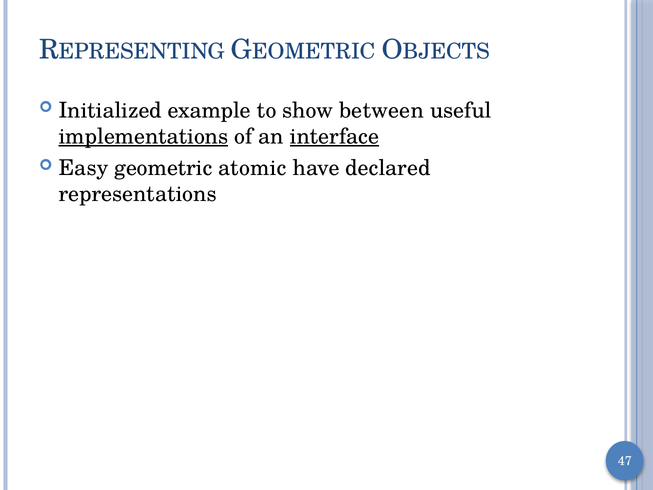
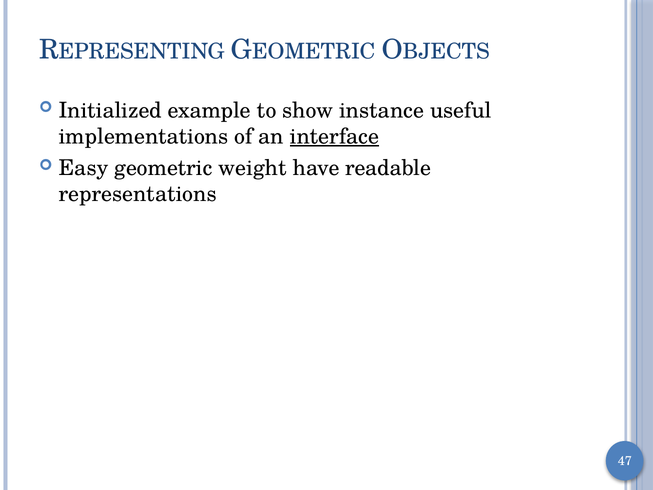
between: between -> instance (382, 110)
implementations underline: present -> none (143, 136)
atomic: atomic -> weight (252, 168)
declared: declared -> readable (388, 168)
